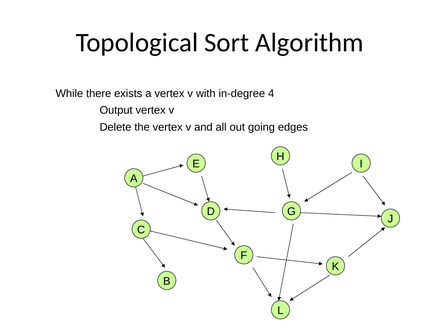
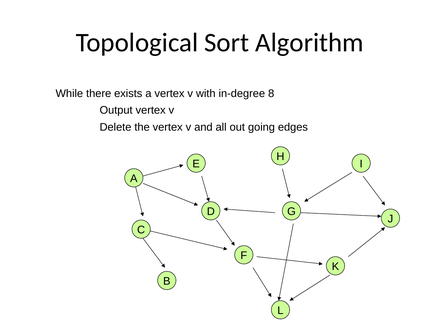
4: 4 -> 8 (271, 93)
